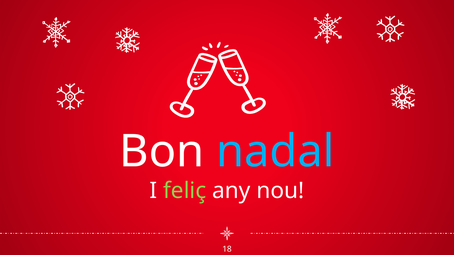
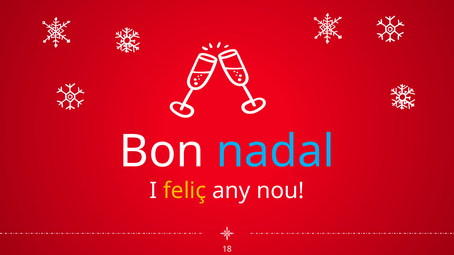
feliç colour: light green -> yellow (185, 191)
